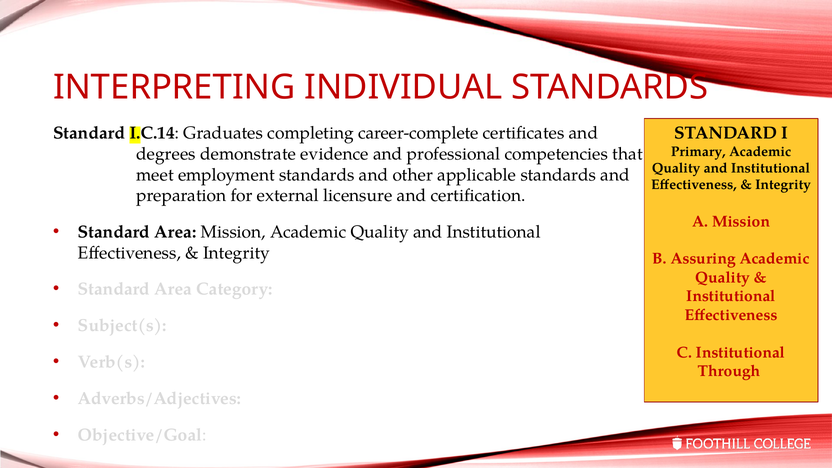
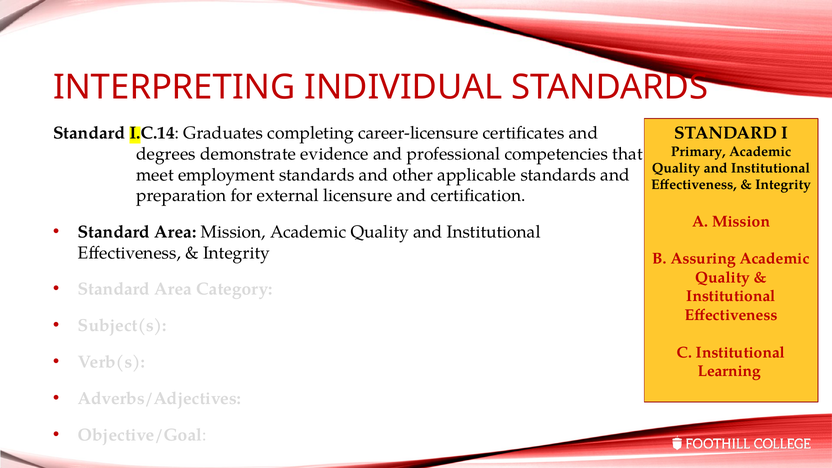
career-complete: career-complete -> career-licensure (418, 133)
Through: Through -> Learning (729, 371)
